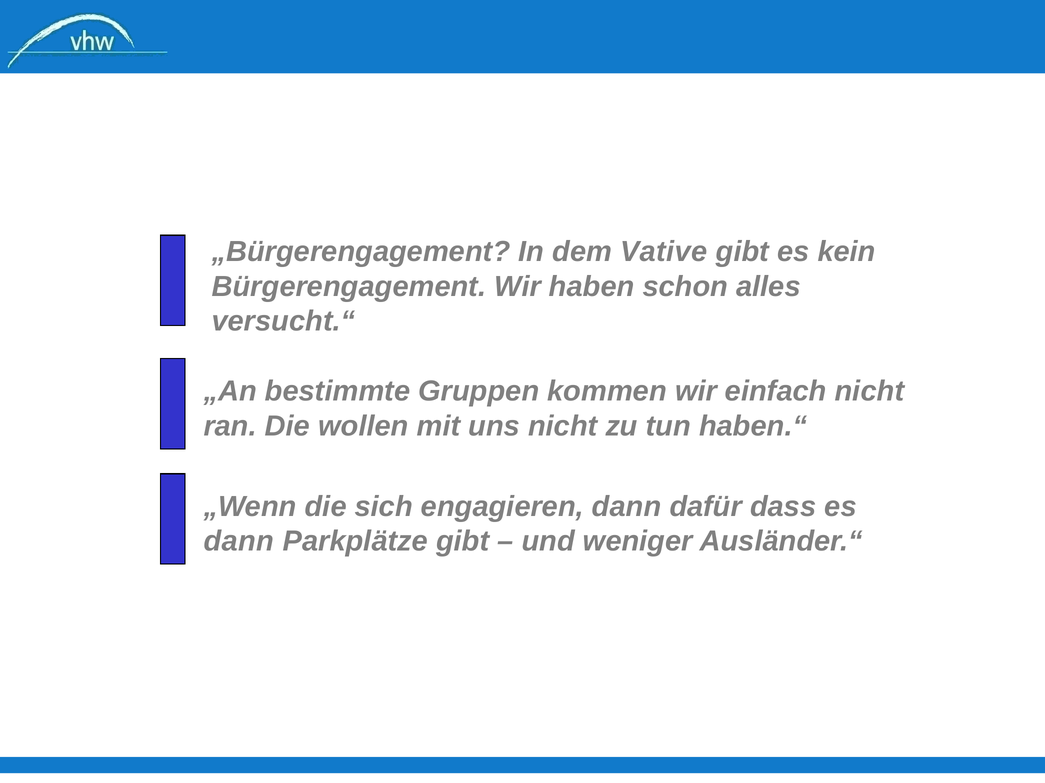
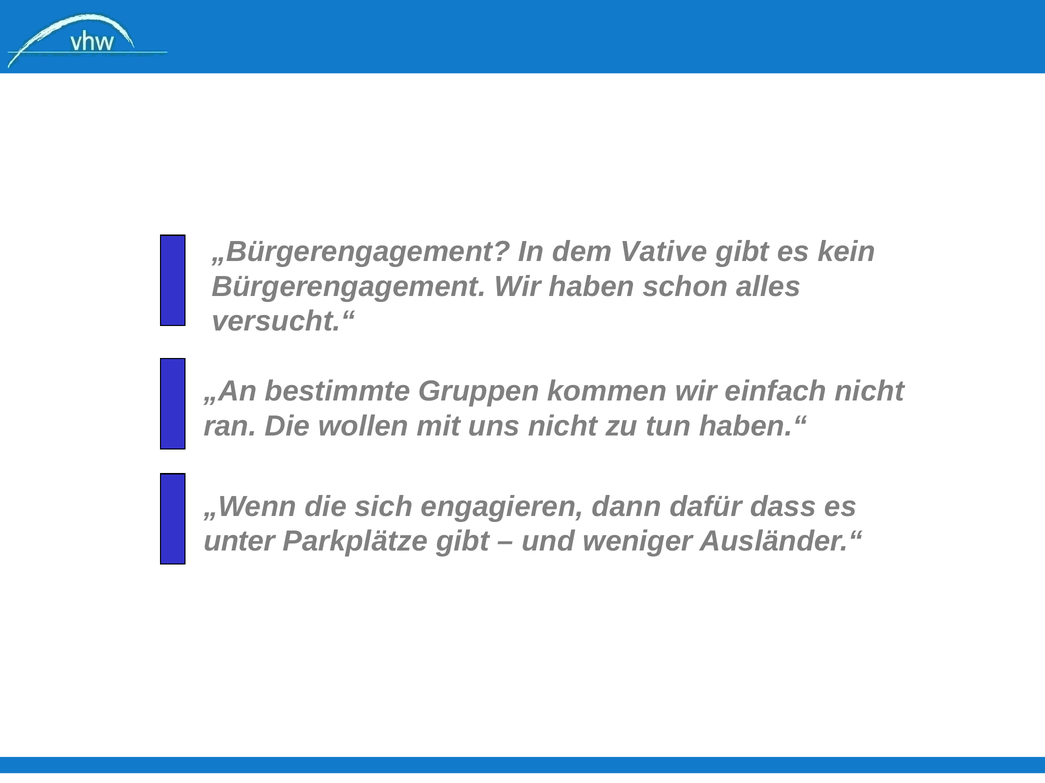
dann: dann -> unter (239, 542)
